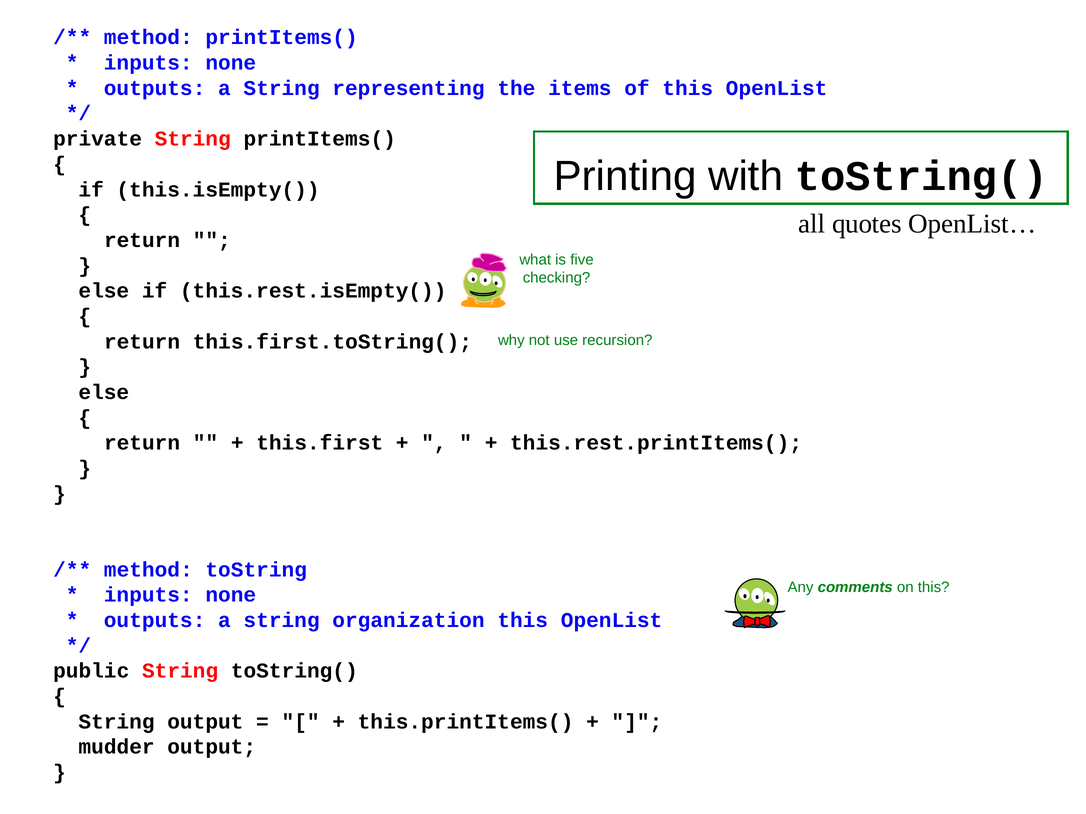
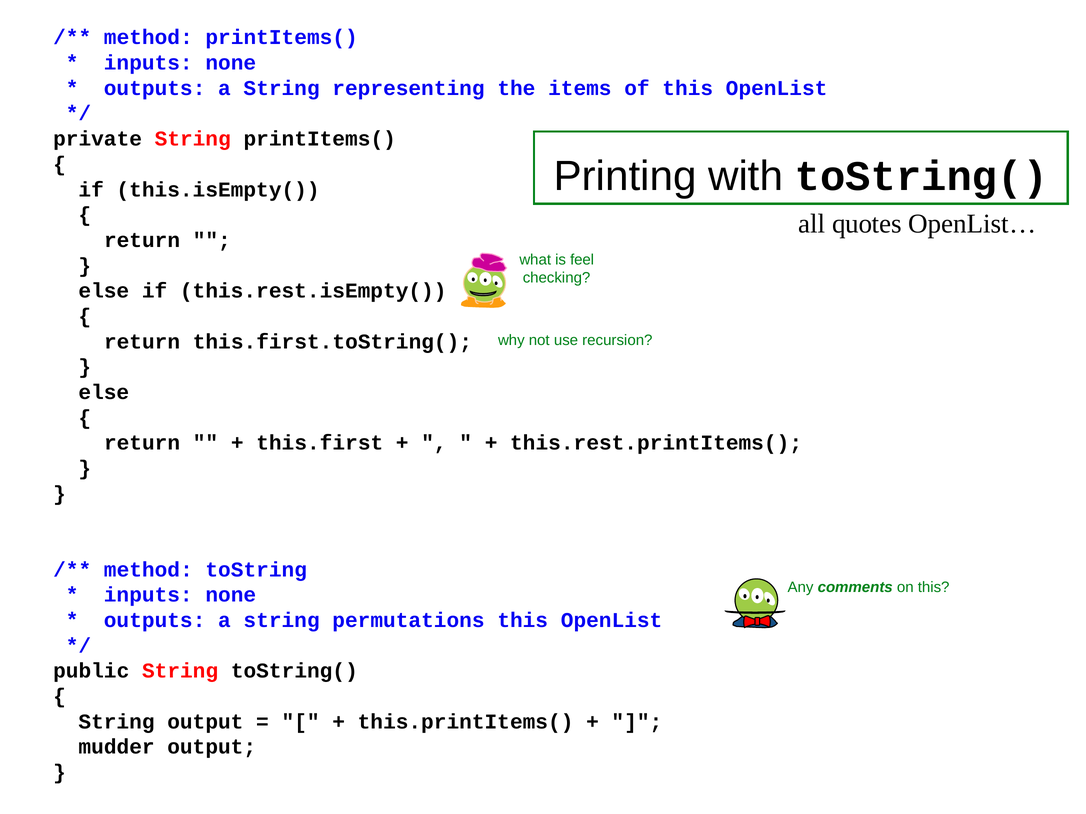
five: five -> feel (582, 260)
organization: organization -> permutations (408, 621)
